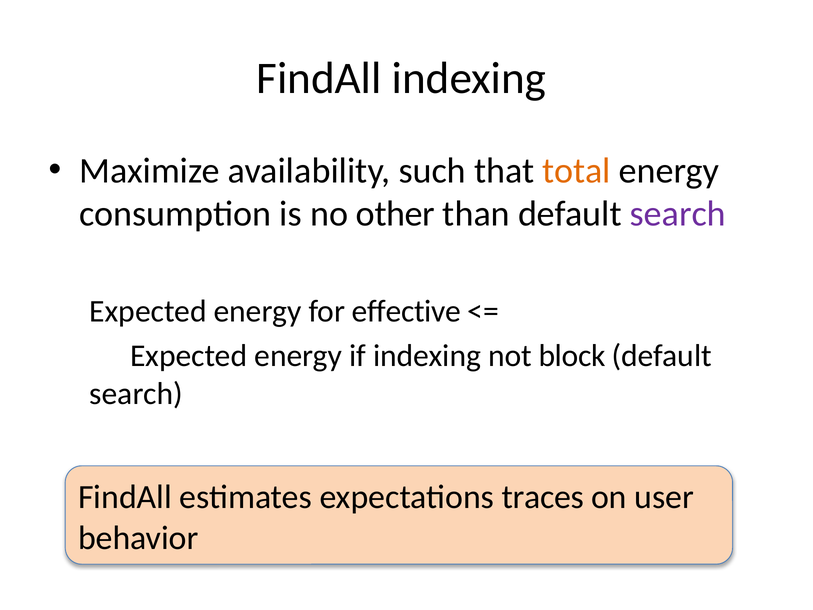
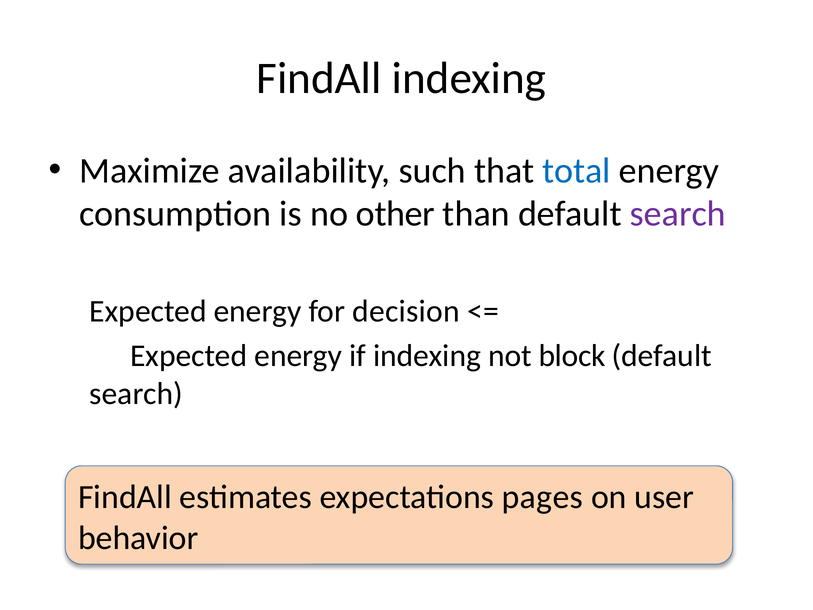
total colour: orange -> blue (577, 171)
effective: effective -> decision (406, 311)
traces: traces -> pages (542, 497)
